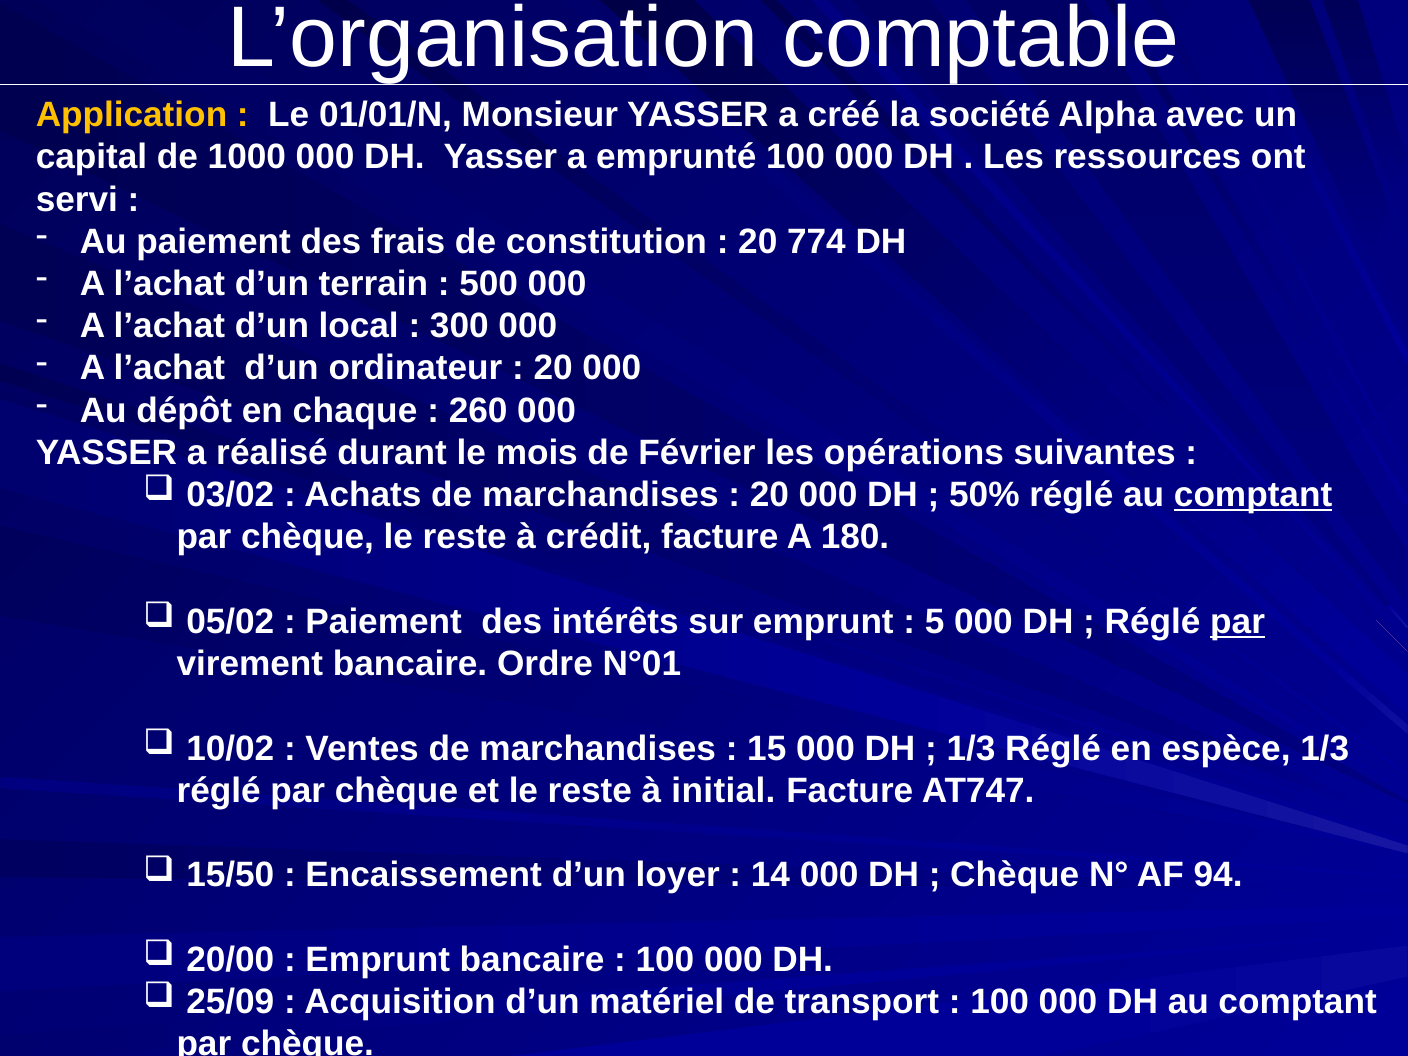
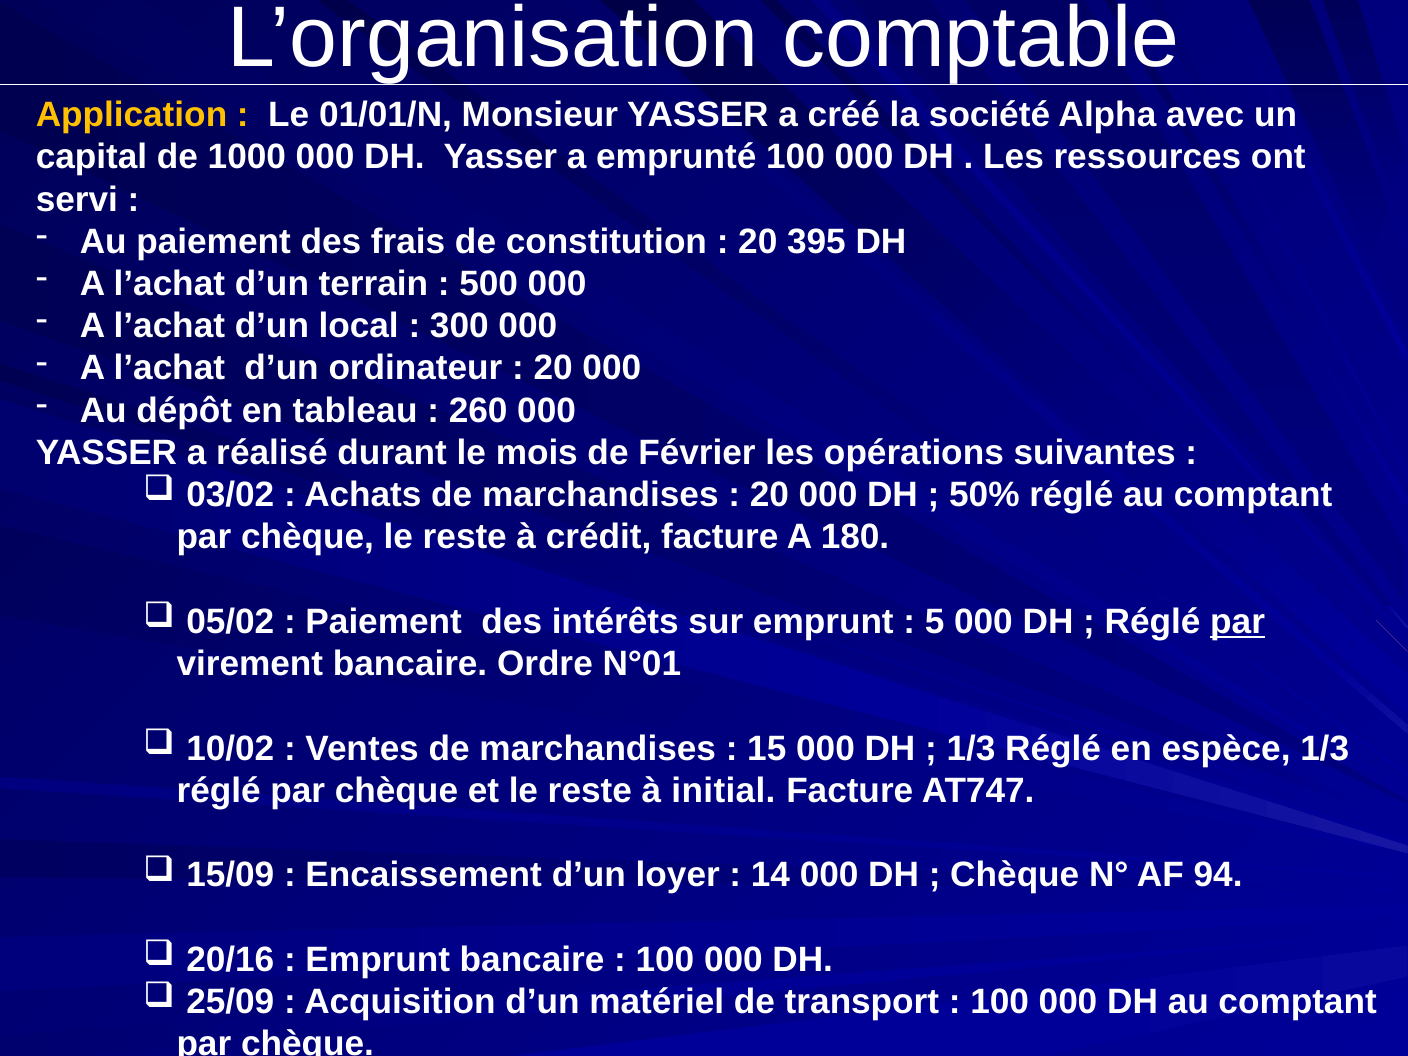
774: 774 -> 395 (816, 242)
chaque: chaque -> tableau (355, 411)
comptant underline: present -> none (1253, 495)
15/50: 15/50 -> 15/09 (230, 875)
20/00: 20/00 -> 20/16 (230, 960)
